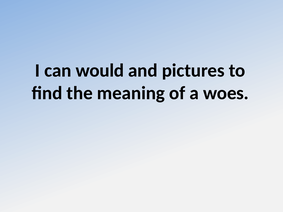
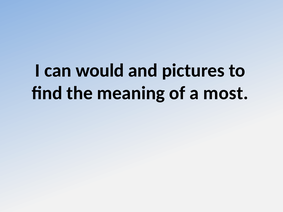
woes: woes -> most (226, 93)
